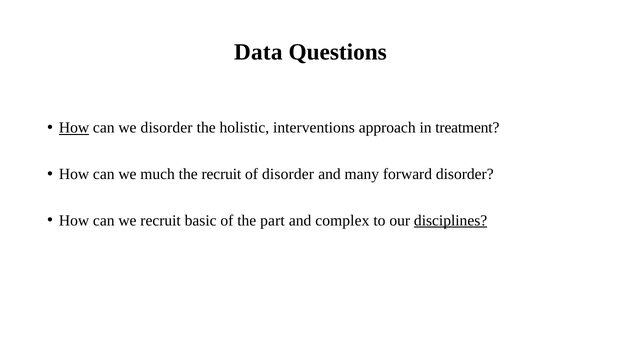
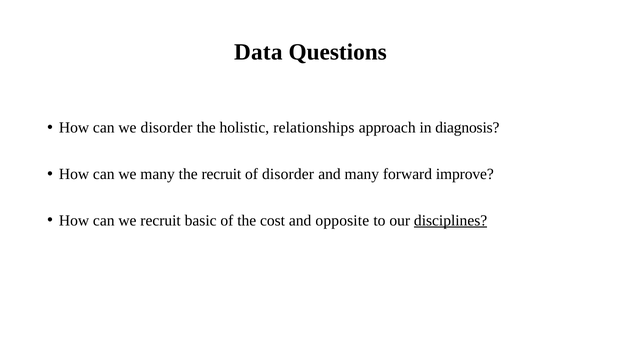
How underline: present -> none (74, 128)
interventions: interventions -> relationships (314, 128)
treatment: treatment -> diagnosis (467, 128)
we much: much -> many (158, 174)
forward disorder: disorder -> improve (465, 174)
part: part -> cost (273, 221)
complex: complex -> opposite (342, 221)
